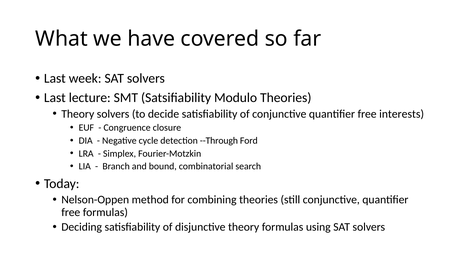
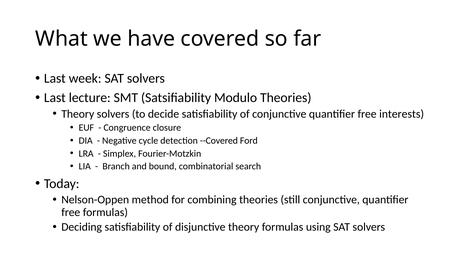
--Through: --Through -> --Covered (219, 140)
